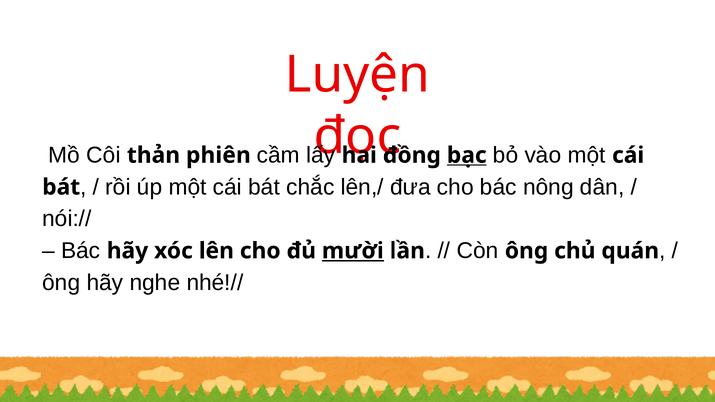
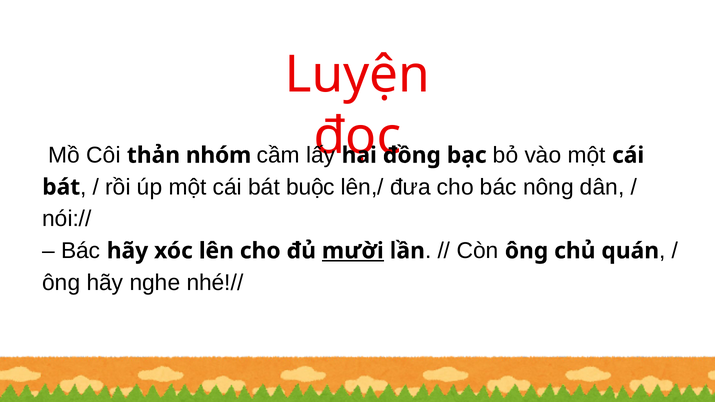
phiên: phiên -> nhóm (219, 155)
bạc underline: present -> none (467, 155)
chắc: chắc -> buộc (310, 187)
